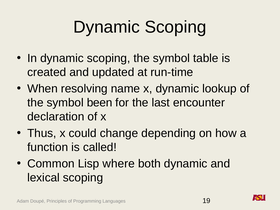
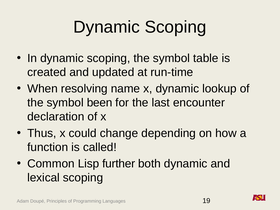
where: where -> further (119, 164)
